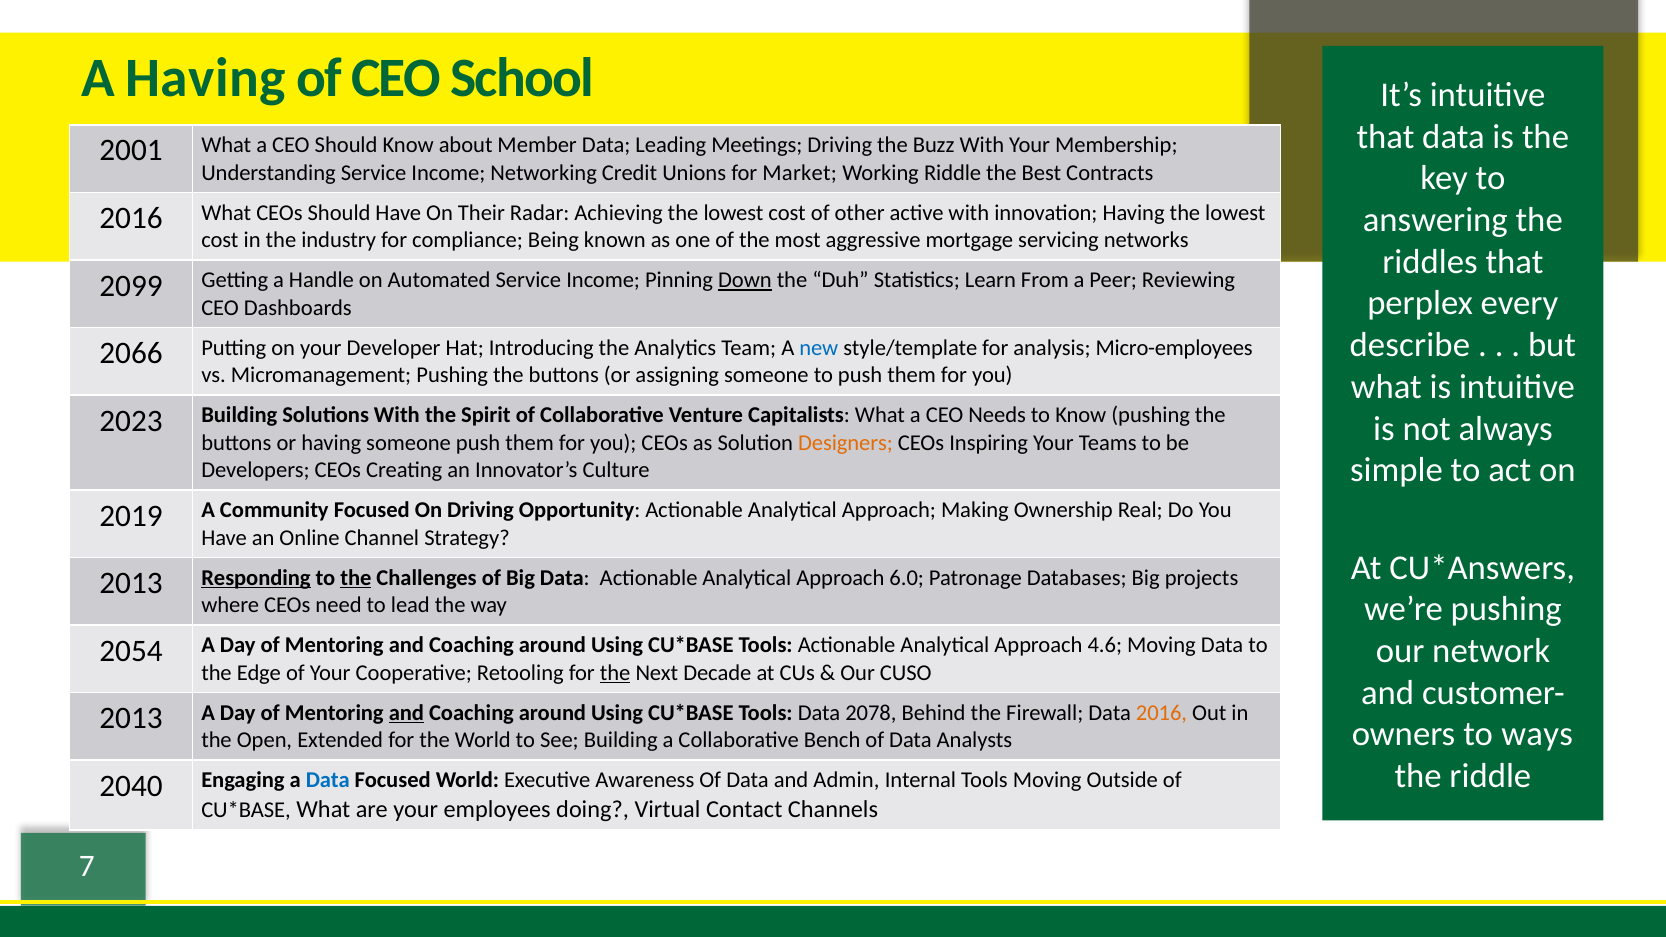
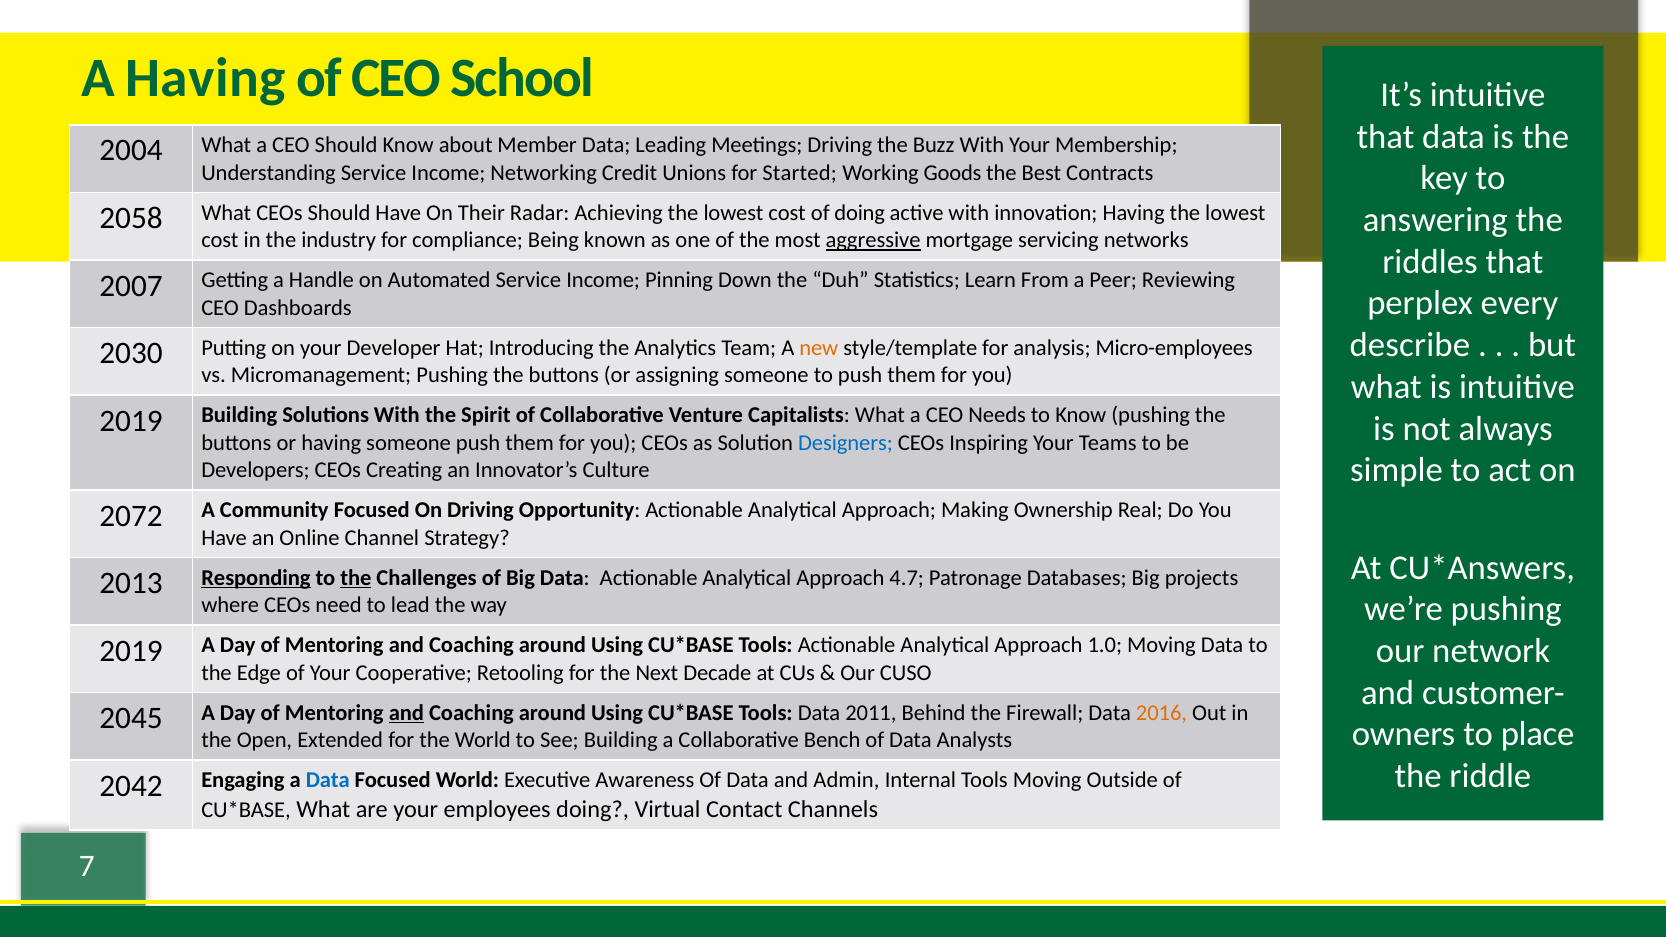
2001: 2001 -> 2004 (131, 151)
Market: Market -> Started (800, 173)
Working Riddle: Riddle -> Goods (953, 173)
2016: 2016 -> 2058 (131, 218)
of other: other -> doing (860, 213)
aggressive underline: none -> present (873, 240)
2099: 2099 -> 2007 (131, 286)
Down underline: present -> none (745, 280)
2066: 2066 -> 2030 (131, 353)
new colour: blue -> orange (819, 348)
2023: 2023 -> 2019 (131, 421)
Designers colour: orange -> blue (846, 443)
2019: 2019 -> 2072 (131, 516)
6.0: 6.0 -> 4.7 (907, 578)
2054: 2054 -> 2019 (131, 651)
4.6: 4.6 -> 1.0 (1105, 645)
the underline: present -> none (615, 673)
2013: 2013 -> 2045 (131, 718)
2078: 2078 -> 2011 (871, 713)
ways: ways -> place (1538, 735)
2040: 2040 -> 2042 (131, 786)
